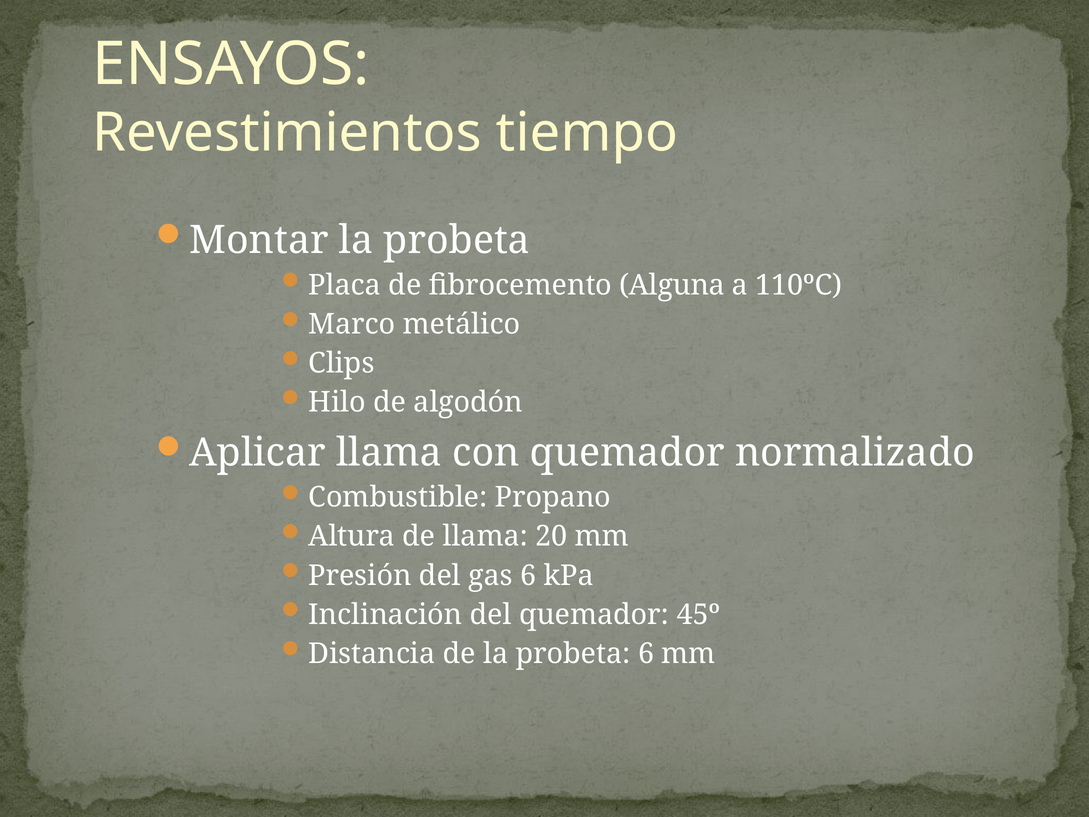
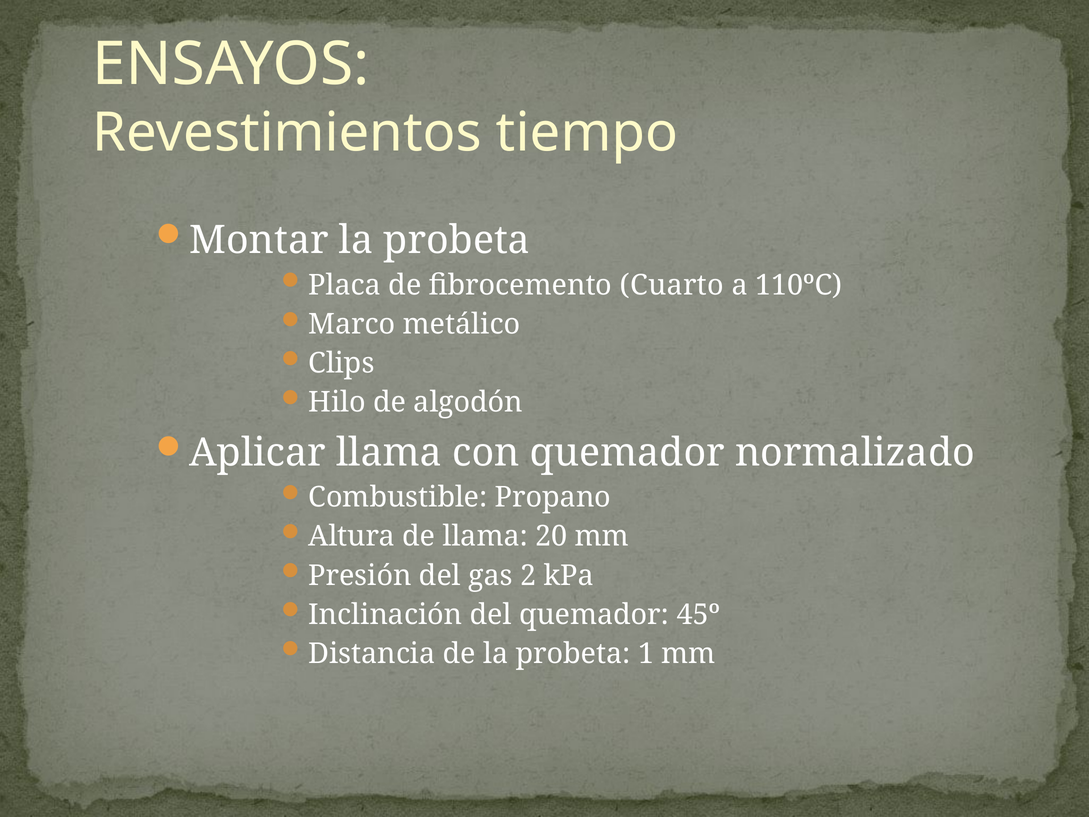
Alguna: Alguna -> Cuarto (672, 285)
gas 6: 6 -> 2 (528, 575)
probeta 6: 6 -> 1 (646, 653)
